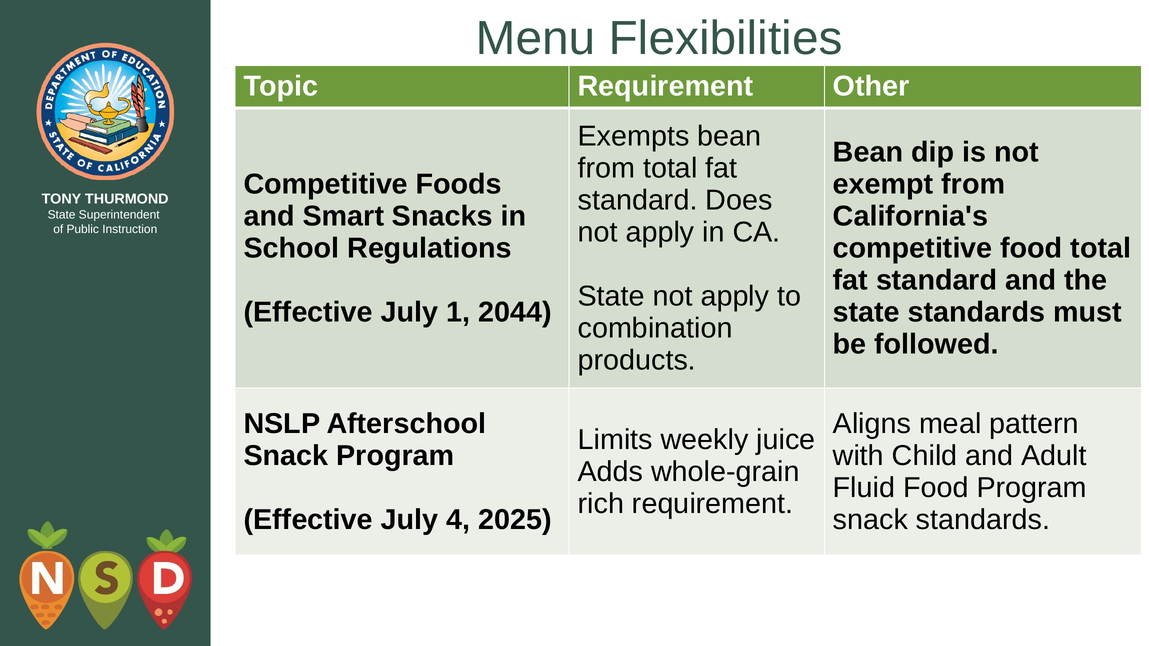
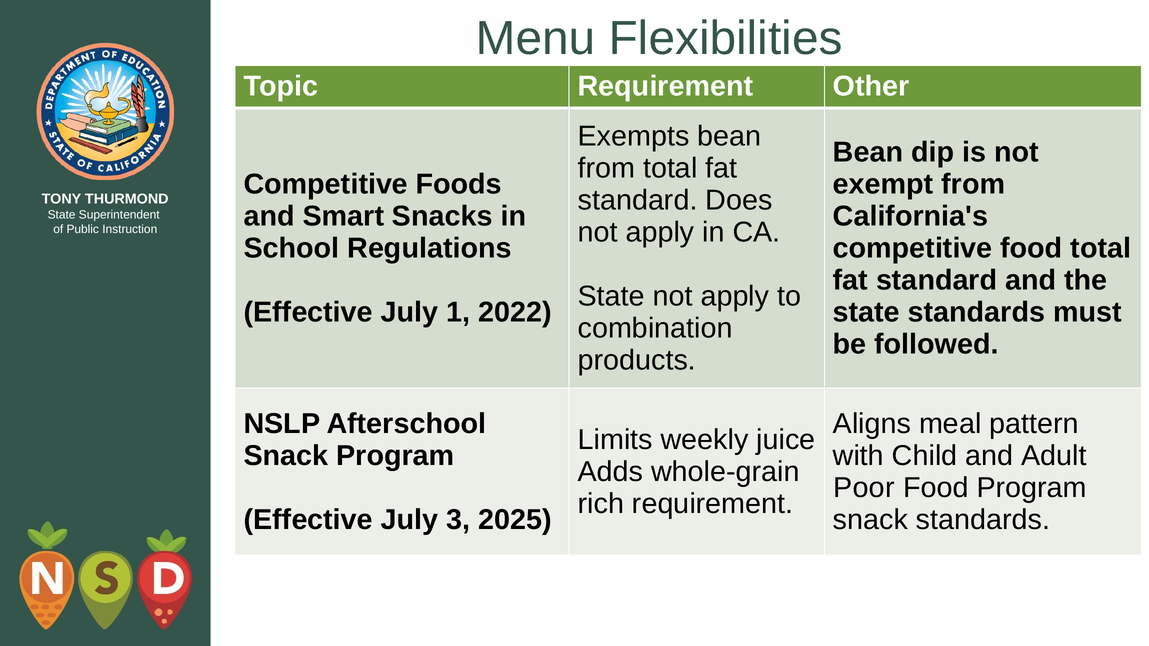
2044: 2044 -> 2022 (515, 313)
Fluid: Fluid -> Poor (864, 488)
4: 4 -> 3 (458, 520)
